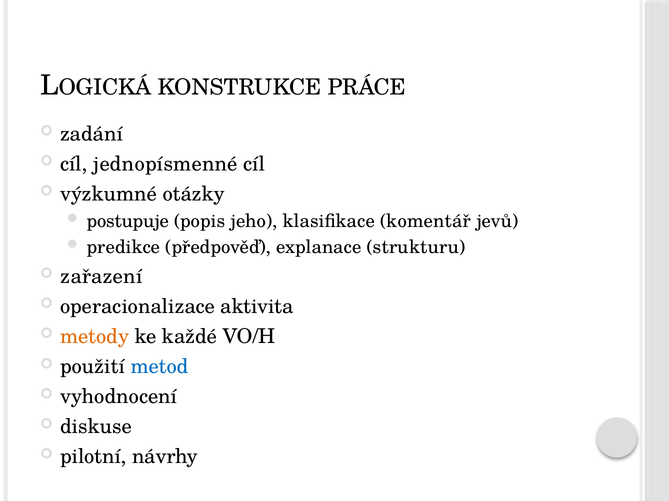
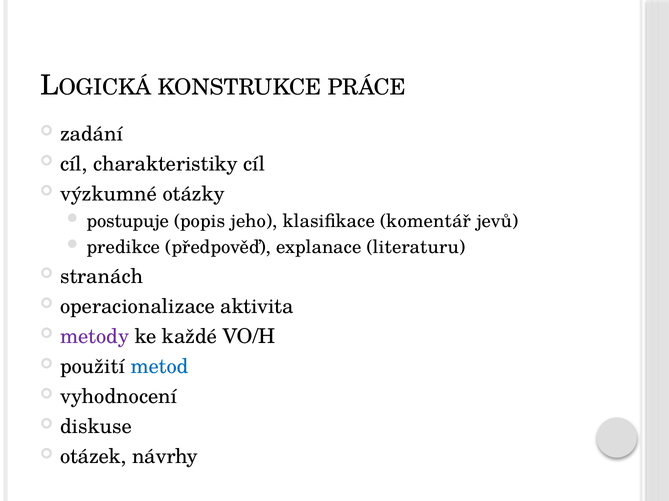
jednopísmenné: jednopísmenné -> charakteristiky (166, 164)
strukturu: strukturu -> literaturu (416, 248)
zařazení: zařazení -> stranách (102, 277)
metody colour: orange -> purple (95, 337)
pilotní: pilotní -> otázek (93, 457)
